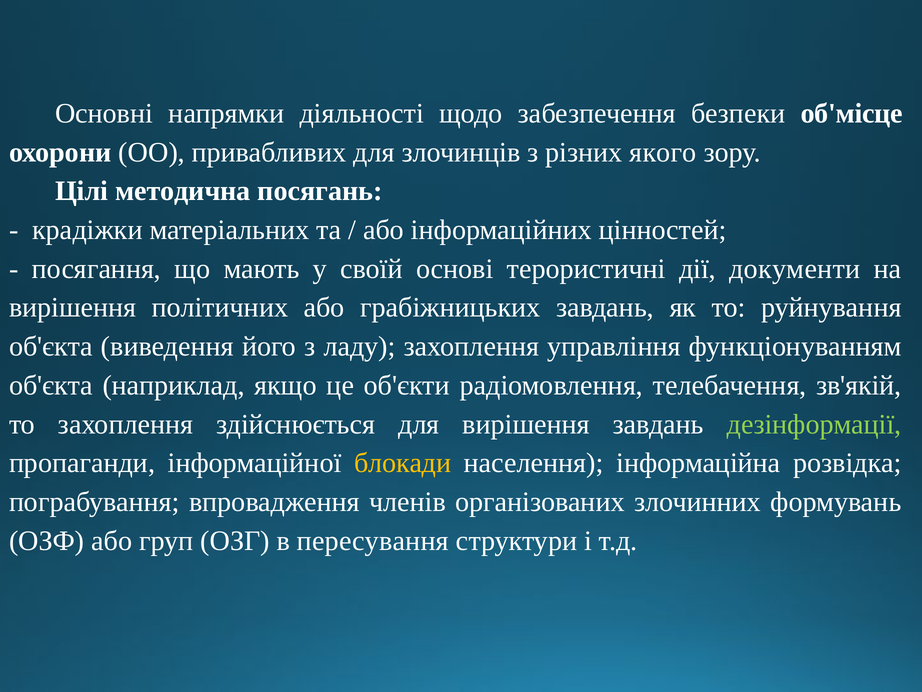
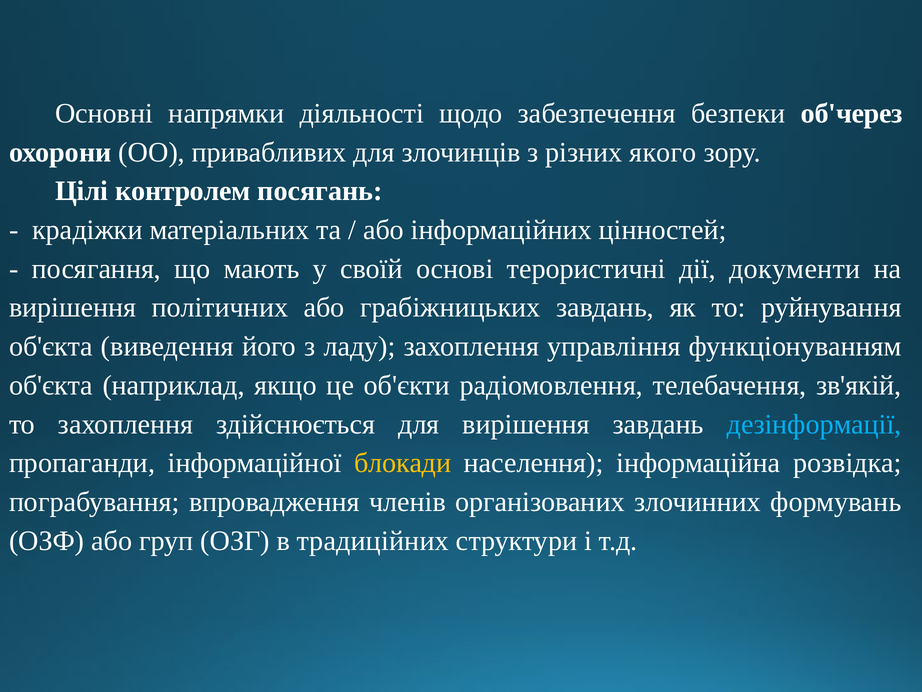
об'місце: об'місце -> об'через (852, 113)
методична: методична -> контролем (183, 191)
дезінформації colour: light green -> light blue (814, 424)
пересування: пересування -> традиційних (373, 540)
